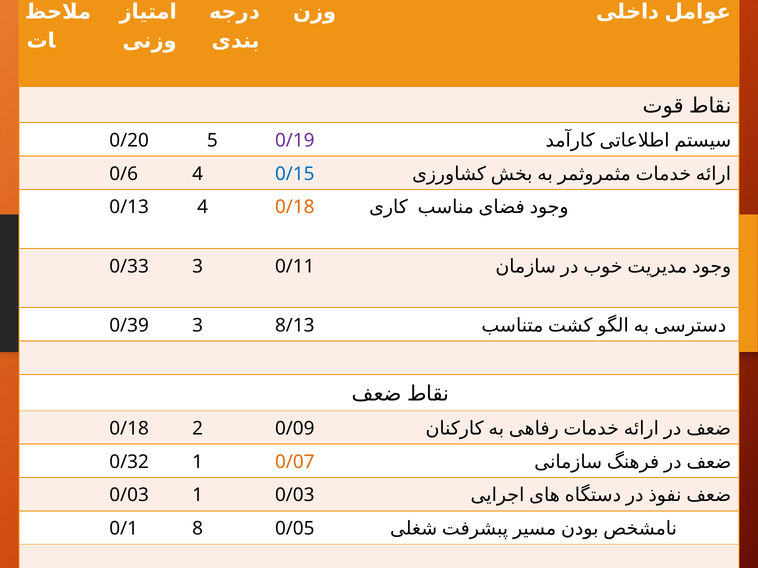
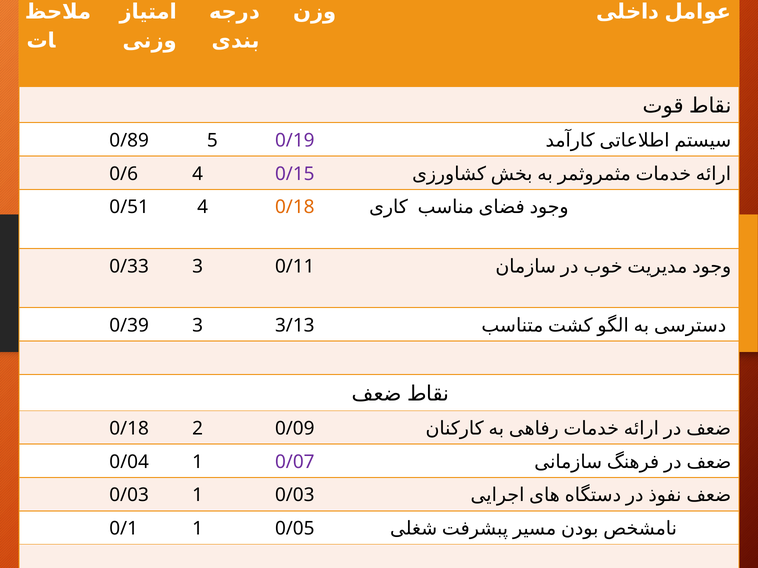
0/20: 0/20 -> 0/89 (129, 141)
0/15 colour: blue -> purple (295, 174)
0/13: 0/13 -> 0/51 (129, 207)
8/13: 8/13 -> 3/13 (295, 326)
0/32: 0/32 -> 0/04 (129, 462)
0/07 colour: orange -> purple (295, 462)
0/1 8: 8 -> 1 (198, 529)
